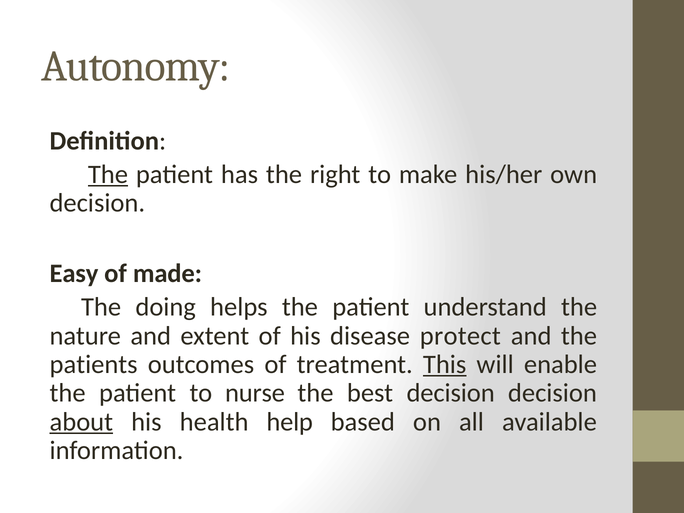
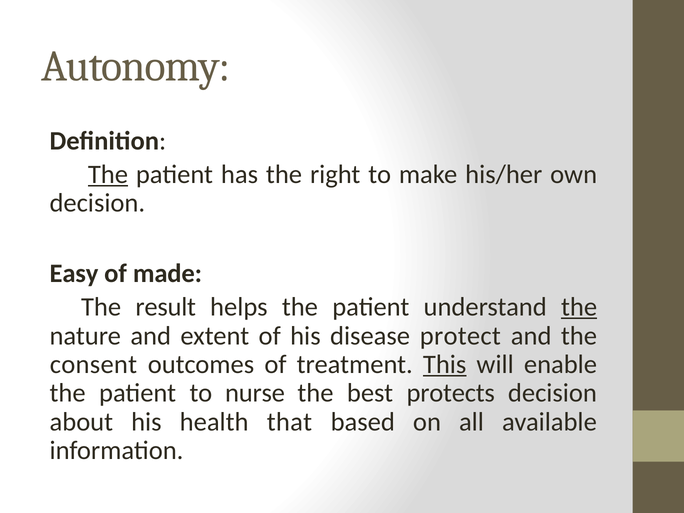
doing: doing -> result (166, 307)
the underline: none -> present (579, 307)
patients: patients -> consent (93, 364)
best decision: decision -> protects (451, 393)
about underline: present -> none (81, 422)
help: help -> that (289, 422)
